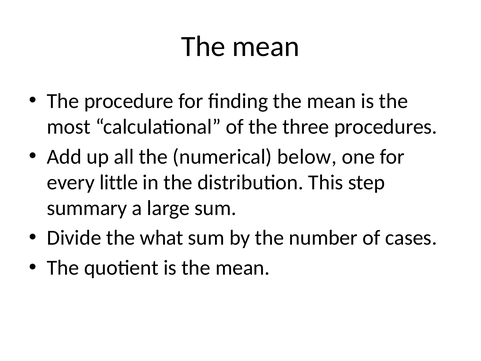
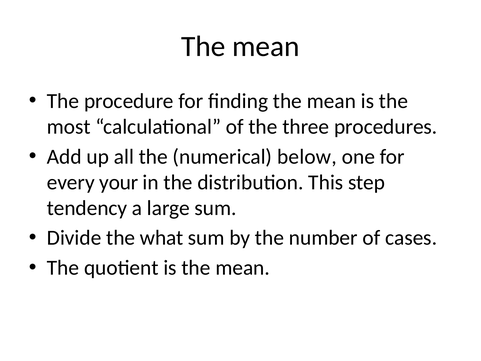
little: little -> your (119, 182)
summary: summary -> tendency (87, 208)
